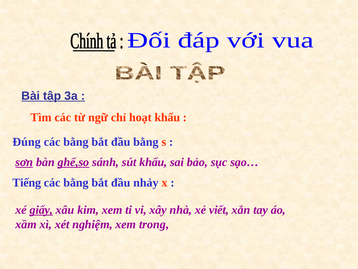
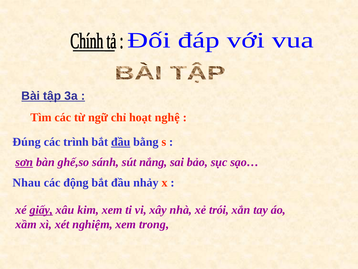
hoạt khấu: khấu -> nghệ (167, 117)
bằng: bằng -> trình (76, 142)
đầu underline: none -> present (121, 142)
ghế,so underline: present -> none (73, 162)
sút khấu: khấu -> nắng (153, 162)
Tiếng: Tiếng -> Nhau (27, 182)
bằng: bằng -> động (76, 182)
viết: viết -> trói (219, 210)
